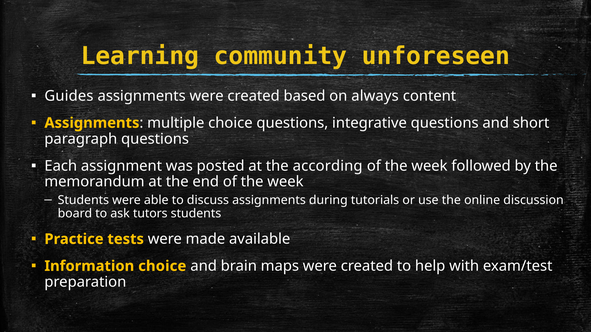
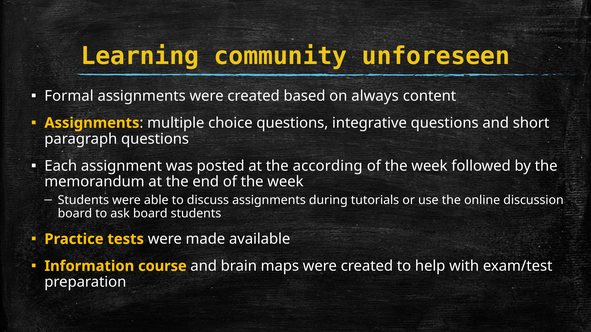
Guides: Guides -> Formal (69, 96)
ask tutors: tutors -> board (150, 214)
Information choice: choice -> course (162, 266)
